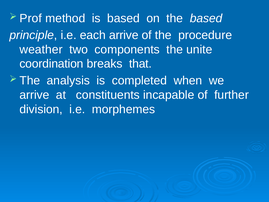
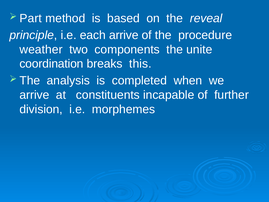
Prof: Prof -> Part (31, 18)
the based: based -> reveal (206, 18)
that: that -> this (140, 64)
